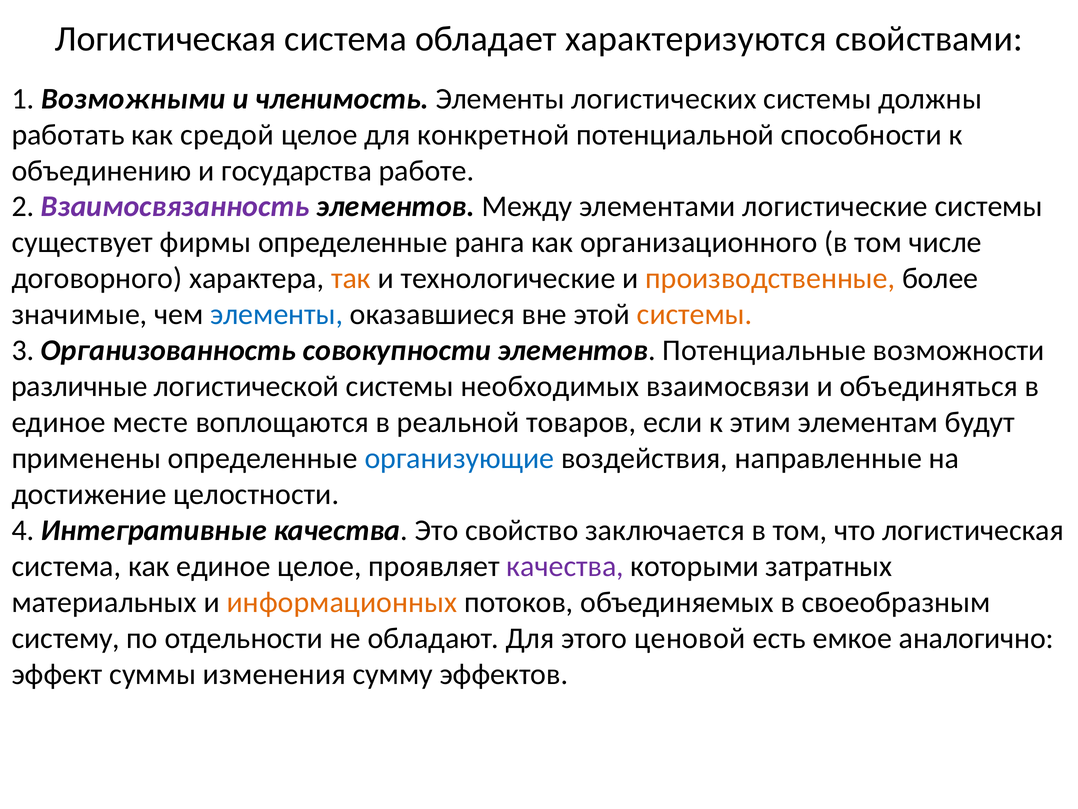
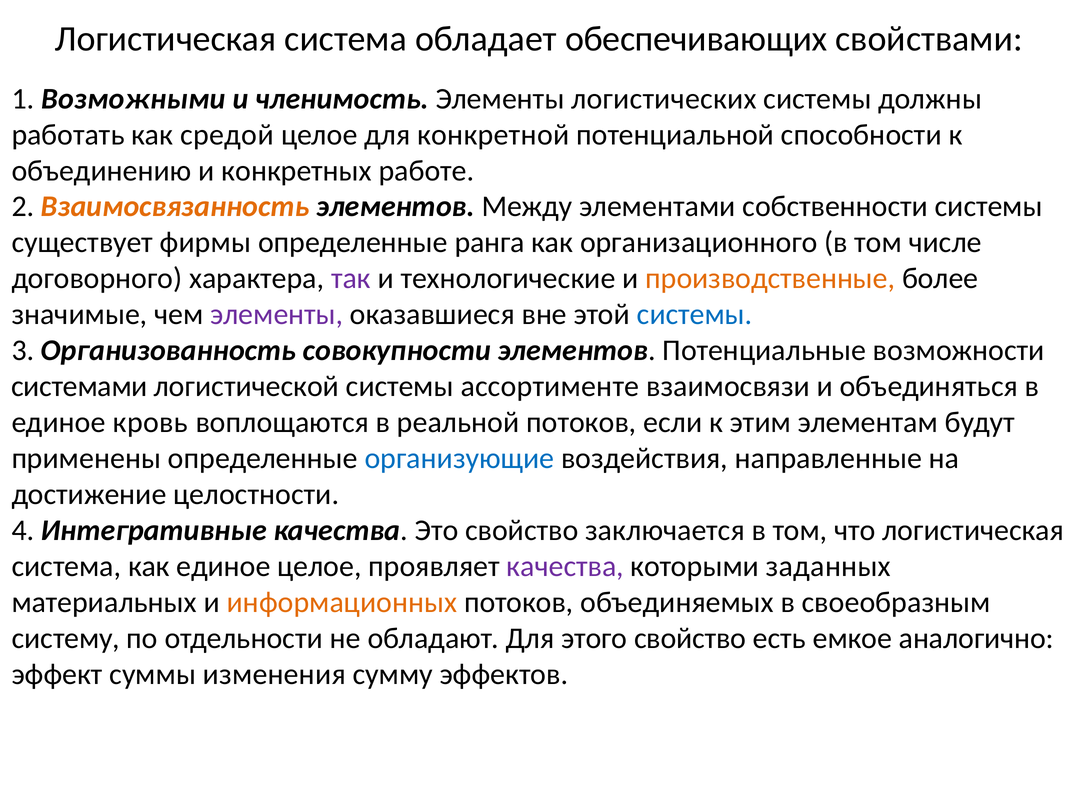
характеризуются: характеризуются -> обеспечивающих (696, 39)
государства: государства -> конкретных (297, 171)
Взаимосвязанность colour: purple -> orange (175, 206)
логистические: логистические -> собственности (835, 206)
так colour: orange -> purple (351, 278)
элементы colour: blue -> purple (277, 314)
системы colour: orange -> blue (695, 314)
различные: различные -> системами (79, 386)
необходимых: необходимых -> ассортименте (550, 386)
месте: месте -> кровь (150, 422)
реальной товаров: товаров -> потоков (581, 422)
затратных: затратных -> заданных (828, 566)
этого ценовой: ценовой -> свойство (690, 638)
